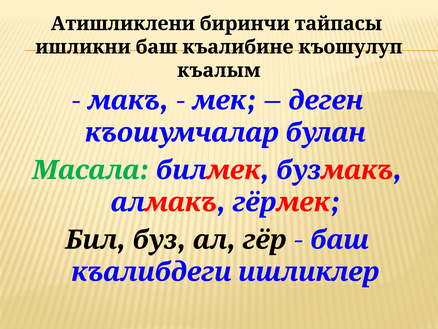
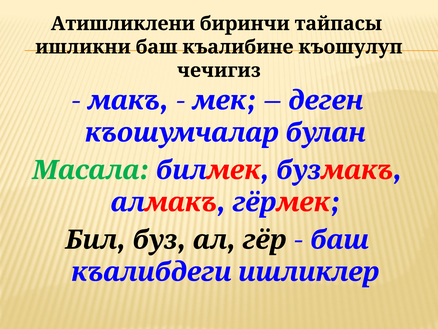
къалым: къалым -> чечигиз (219, 70)
